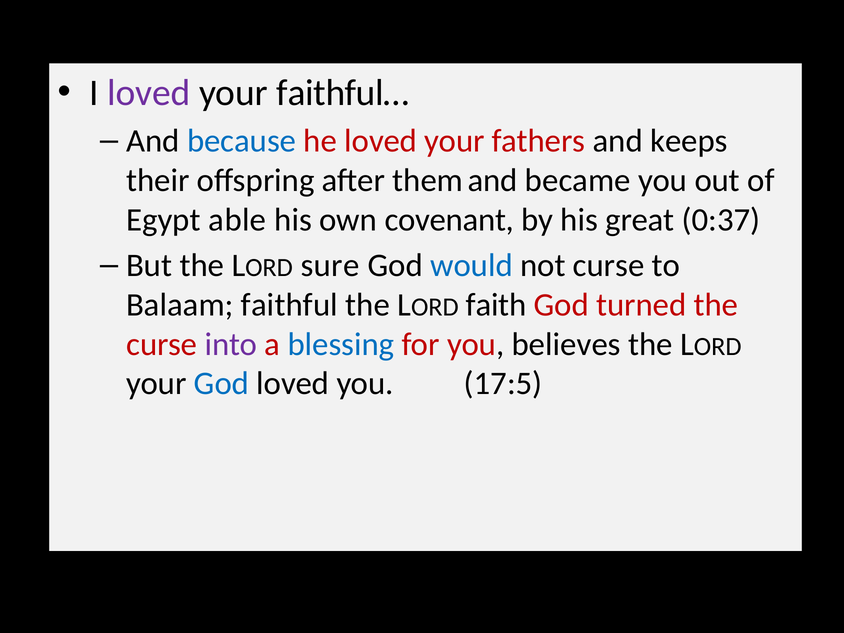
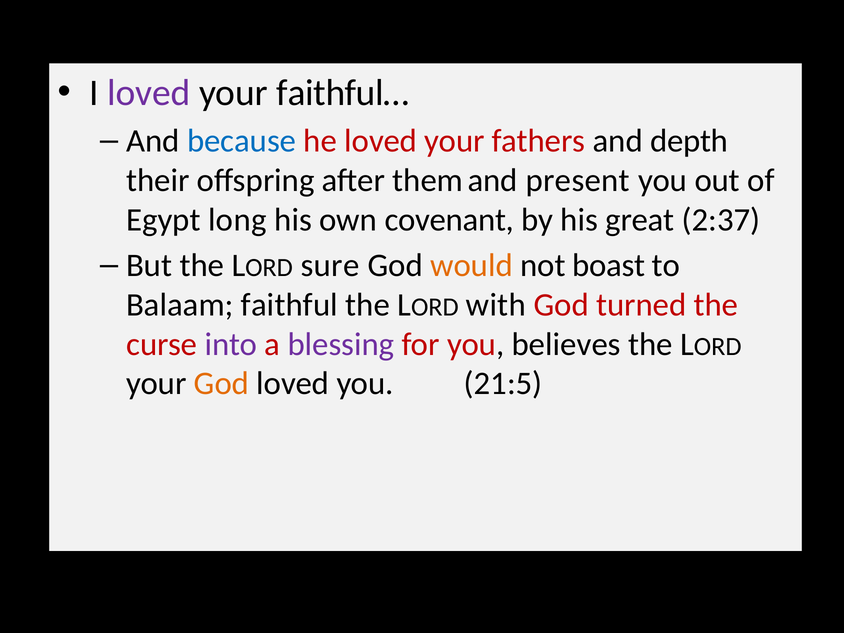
keeps: keeps -> depth (689, 141)
became: became -> present (578, 180)
able: able -> long (237, 220)
0:37: 0:37 -> 2:37 (721, 220)
would colour: blue -> orange (472, 266)
not curse: curse -> boast (609, 266)
faith: faith -> with (496, 305)
blessing colour: blue -> purple (341, 344)
God colour: blue -> orange (221, 384)
17:5: 17:5 -> 21:5 (503, 384)
